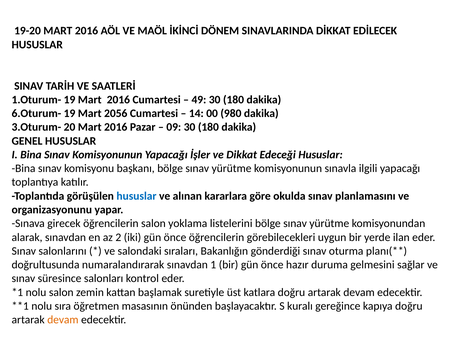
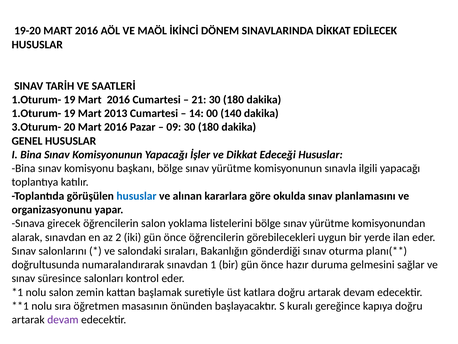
49: 49 -> 21 (199, 100)
6.Oturum-: 6.Oturum- -> 1.Oturum- (36, 113)
2056: 2056 -> 2013 (116, 113)
980: 980 -> 140 (231, 113)
devam colour: orange -> purple (63, 319)
